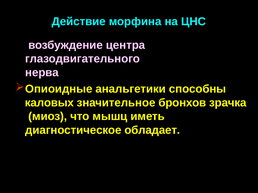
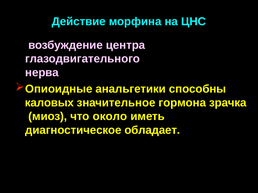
бронхов: бронхов -> гормона (182, 103)
мышц: мышц -> около (110, 117)
